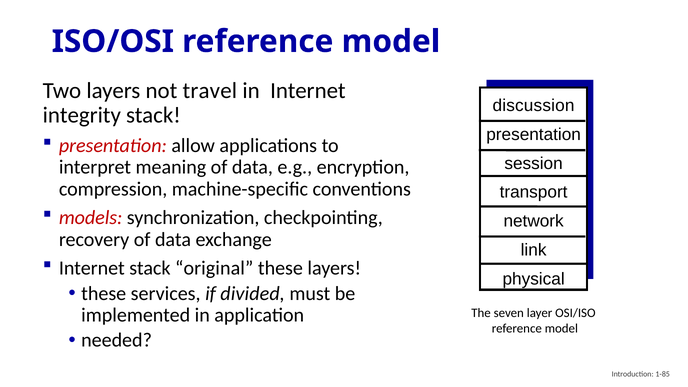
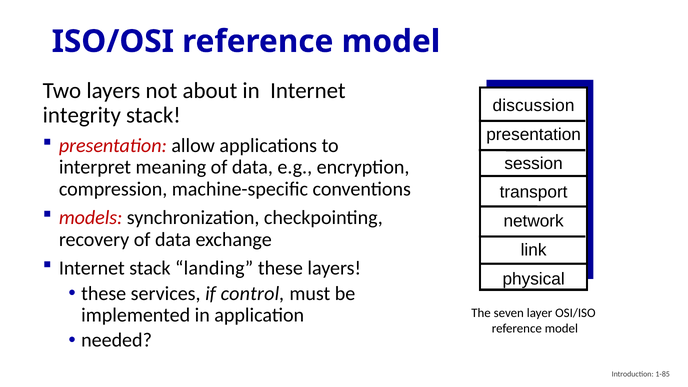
travel: travel -> about (210, 91)
original: original -> landing (214, 268)
divided: divided -> control (253, 293)
